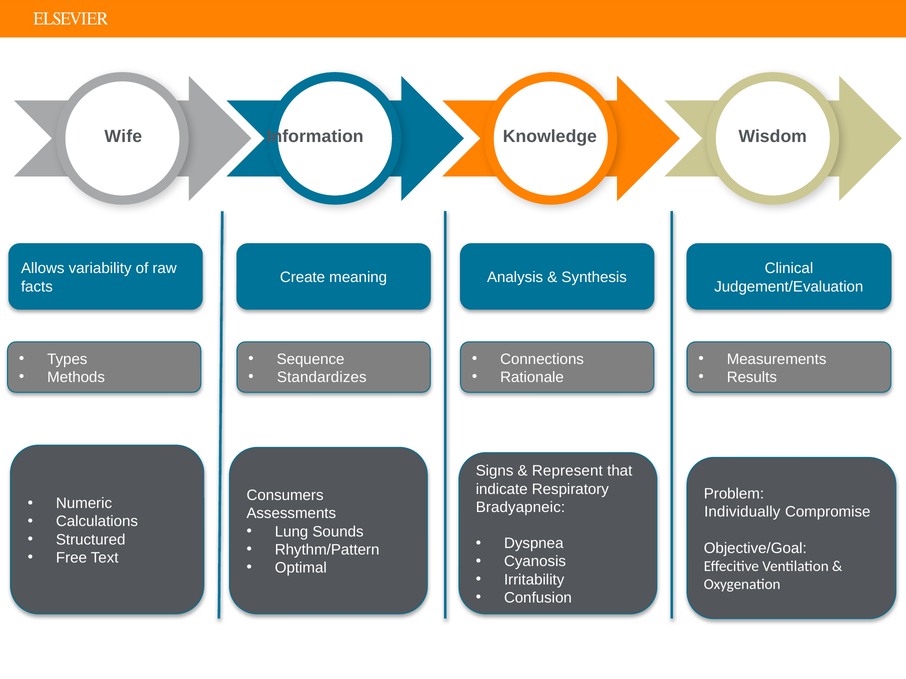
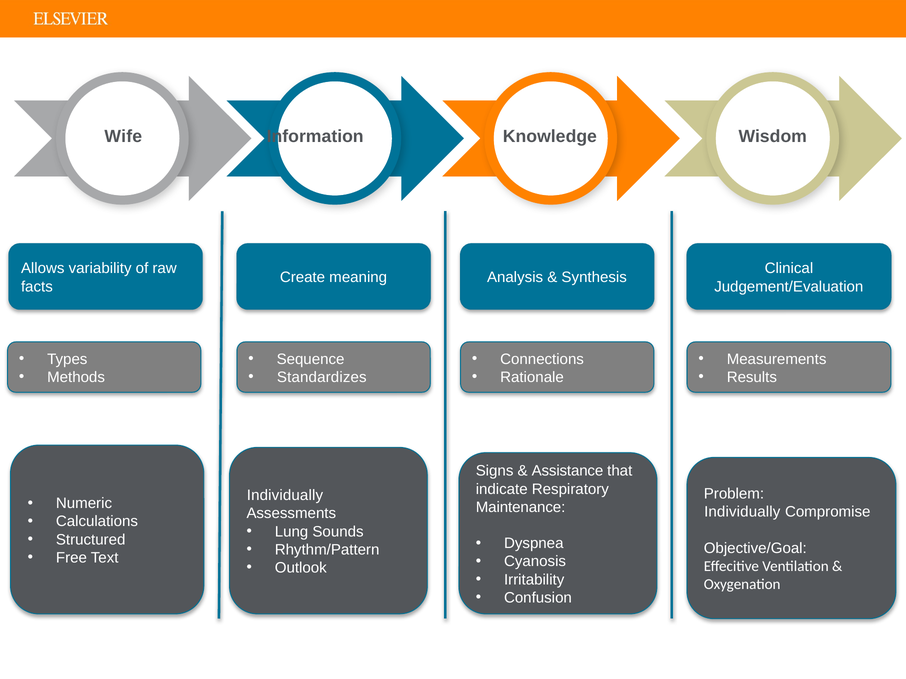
Represent: Represent -> Assistance (567, 471)
Consumers: Consumers -> Individually (285, 496)
Bradyapneic: Bradyapneic -> Maintenance (521, 508)
Optimal: Optimal -> Outlook (301, 568)
